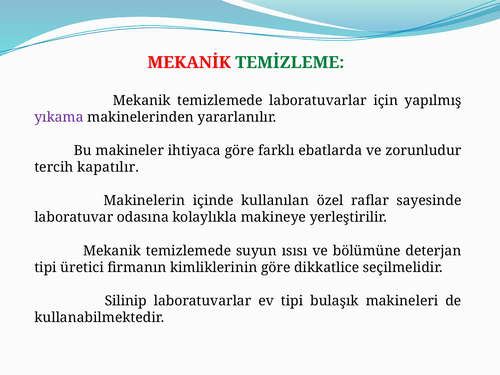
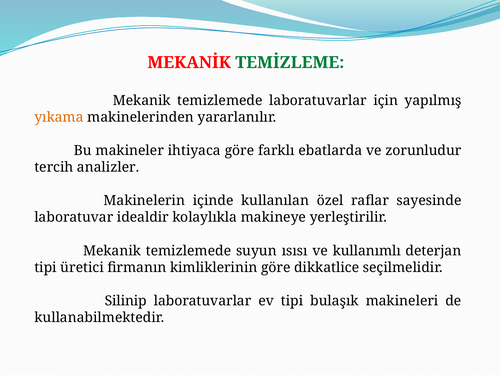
yıkama colour: purple -> orange (59, 117)
kapatılır: kapatılır -> analizler (108, 167)
odasına: odasına -> idealdir (143, 217)
bölümüne: bölümüne -> kullanımlı (367, 251)
